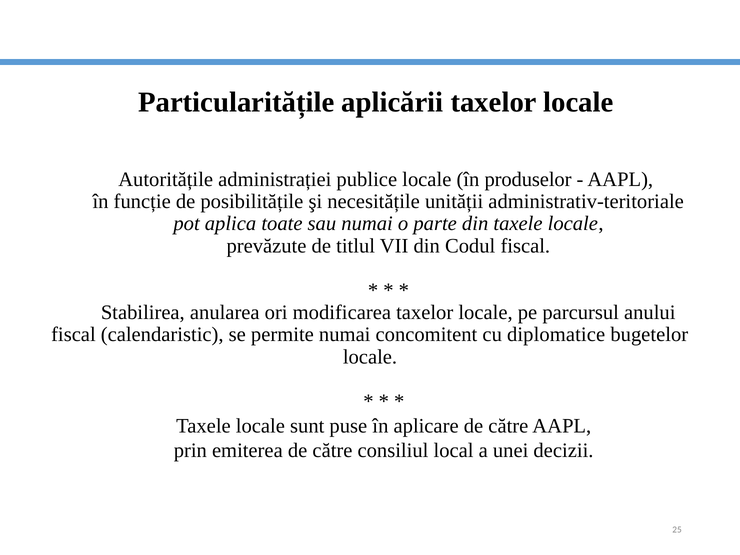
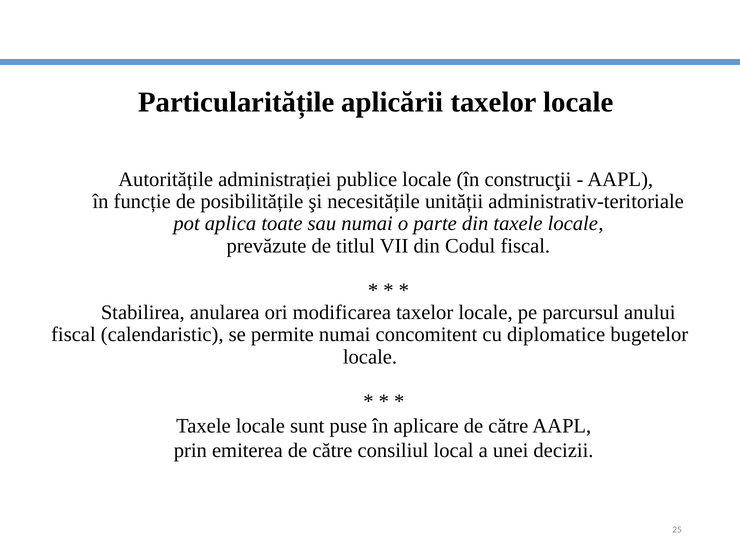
produselor: produselor -> construcţii (528, 179)
